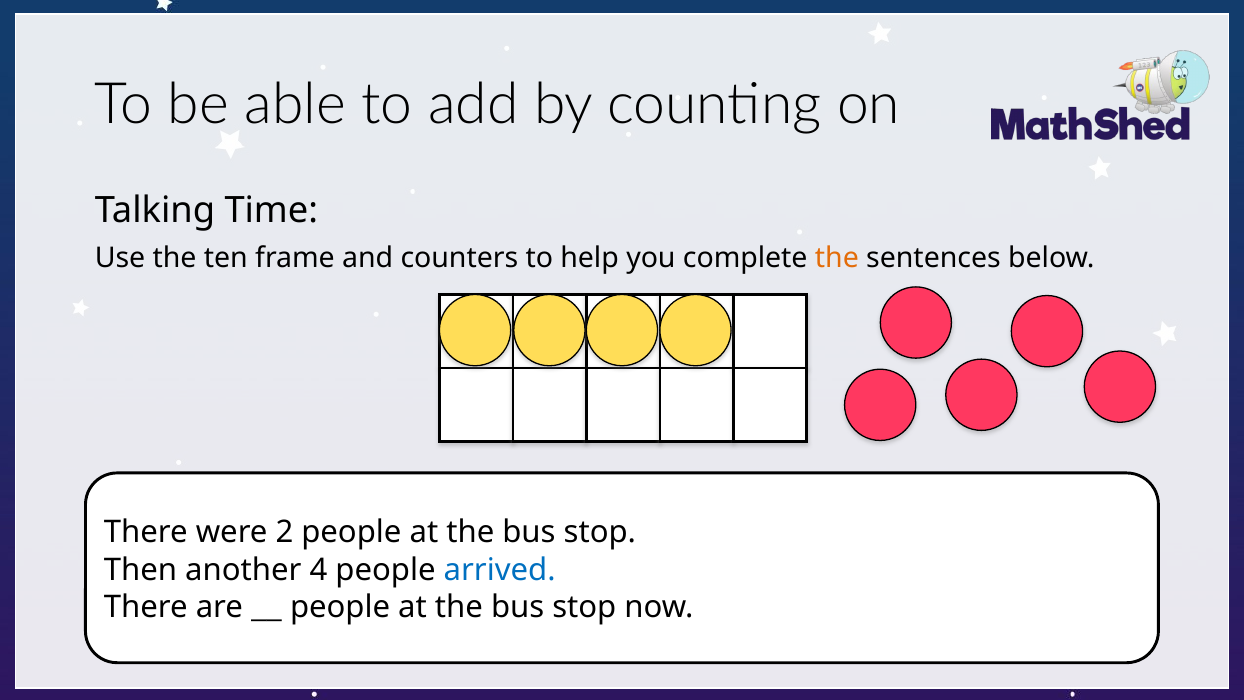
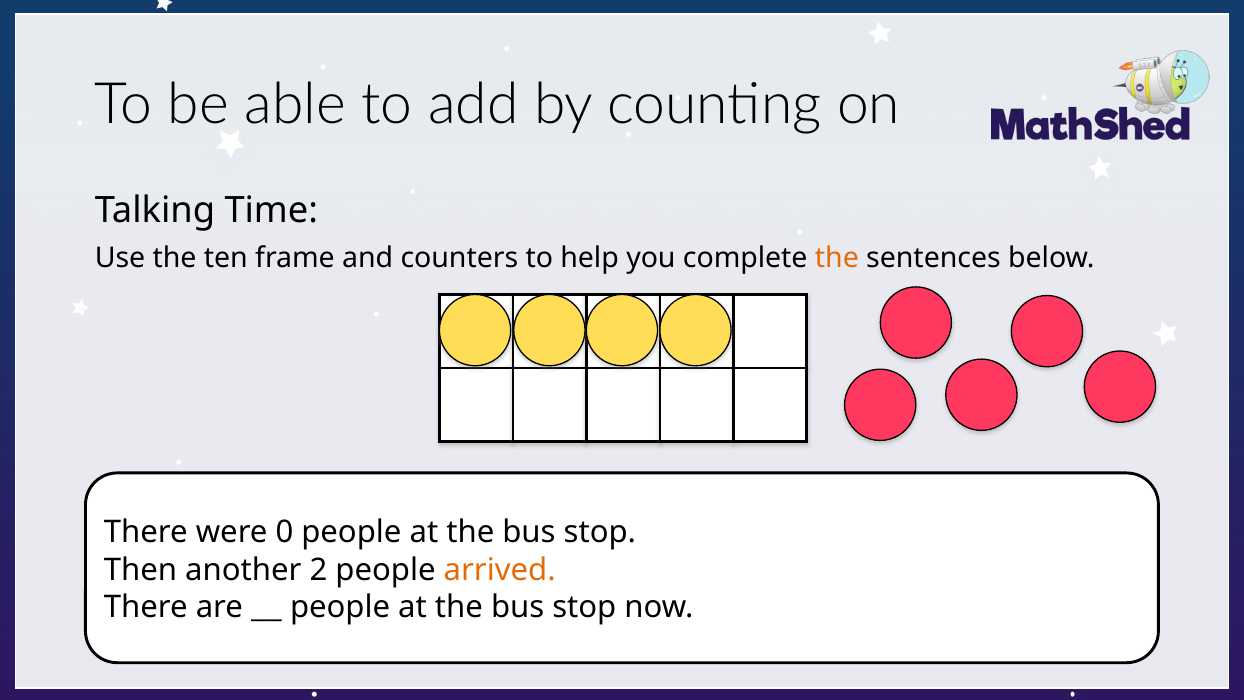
2: 2 -> 0 (284, 532)
4: 4 -> 2 (318, 570)
arrived colour: blue -> orange (500, 570)
